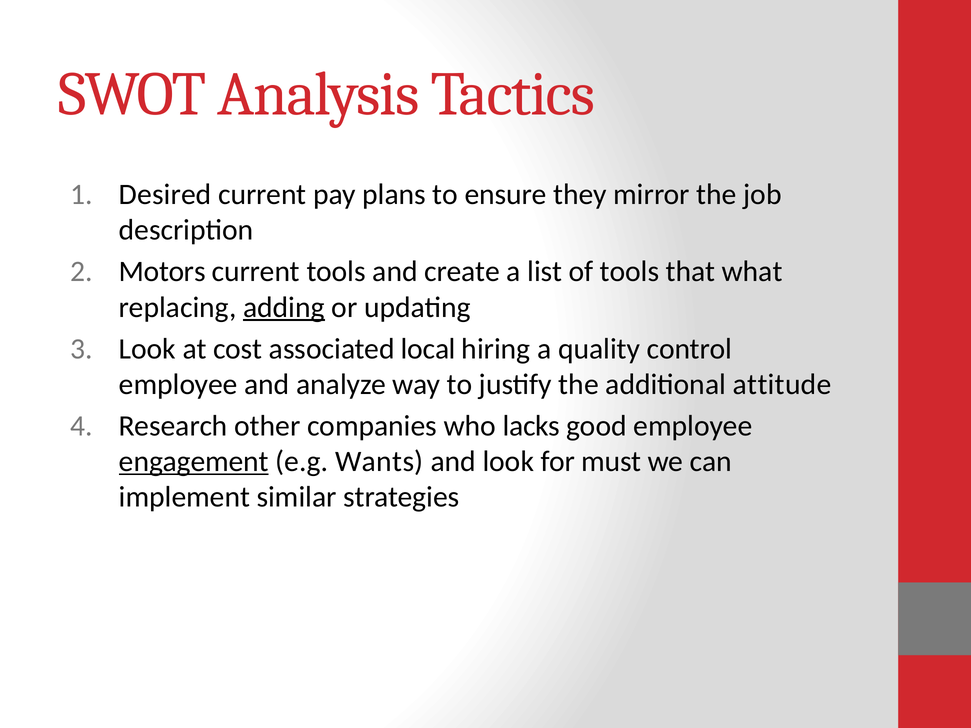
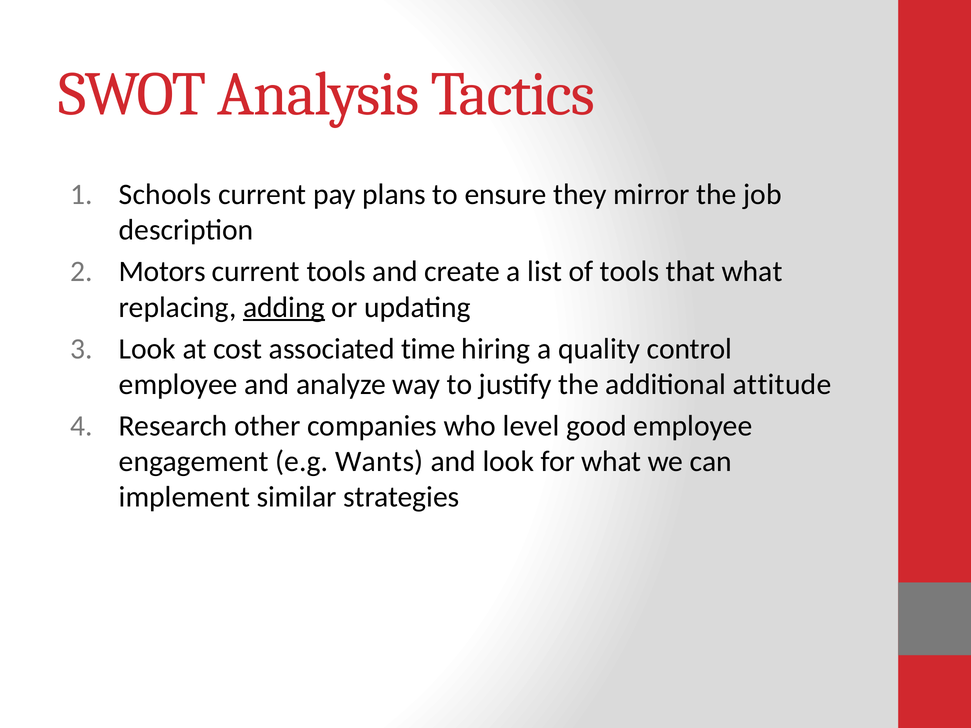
Desired: Desired -> Schools (165, 195)
local: local -> time (428, 349)
lacks: lacks -> level (531, 426)
engagement underline: present -> none (194, 462)
for must: must -> what (611, 462)
